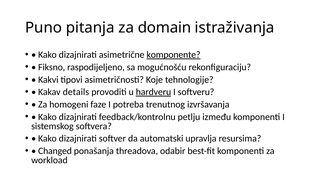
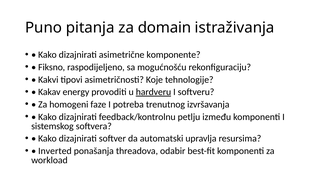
komponente underline: present -> none (174, 55)
details: details -> energy (76, 92)
Changed: Changed -> Inverted (55, 151)
